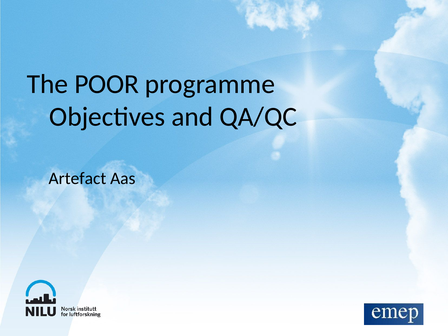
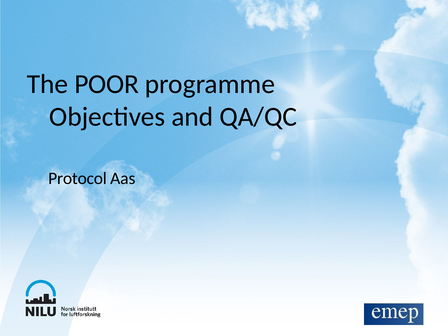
Artefact: Artefact -> Protocol (78, 178)
